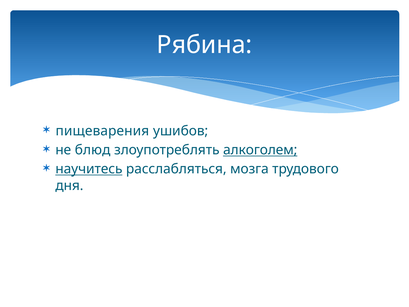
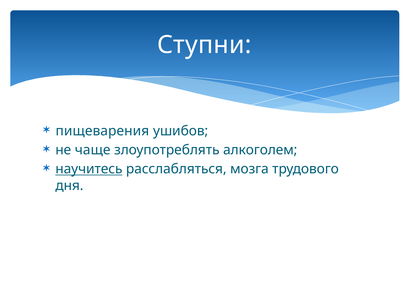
Рябина: Рябина -> Ступни (204, 45)
блюд: блюд -> чаще (93, 150)
алкоголем underline: present -> none (260, 150)
